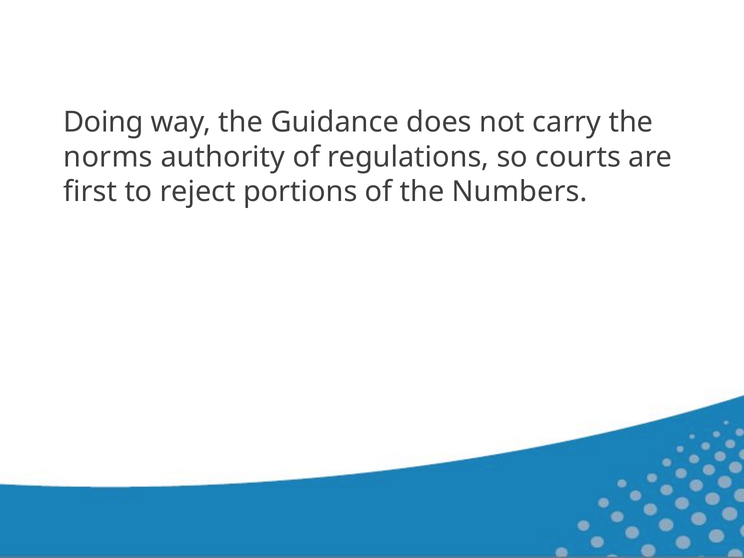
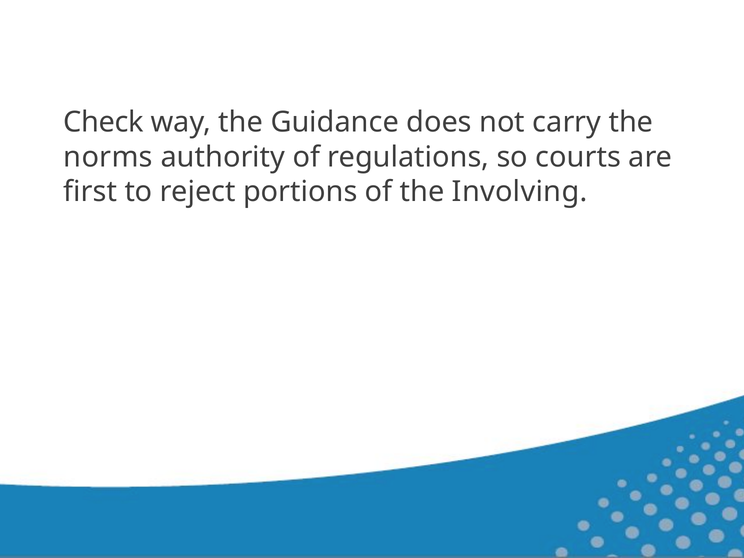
Doing: Doing -> Check (103, 122)
Numbers: Numbers -> Involving (520, 192)
